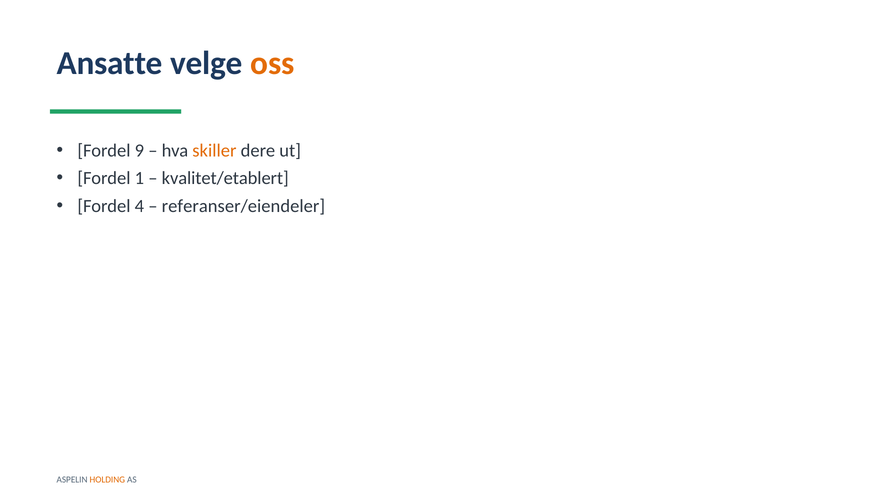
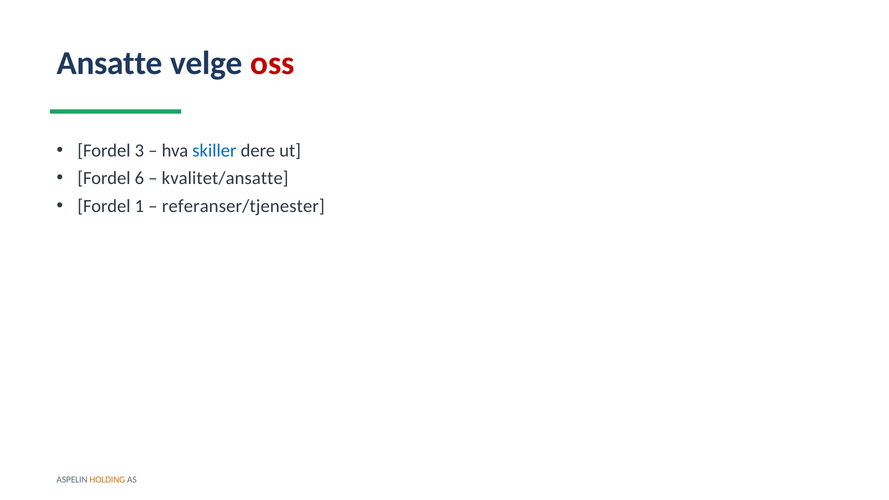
oss colour: orange -> red (272, 63)
9: 9 -> 3 (139, 151)
skiller colour: orange -> blue (214, 151)
1: 1 -> 6 (139, 178)
kvalitet/etablert: kvalitet/etablert -> kvalitet/ansatte (225, 178)
4: 4 -> 1 (139, 206)
referanser/eiendeler: referanser/eiendeler -> referanser/tjenester (243, 206)
